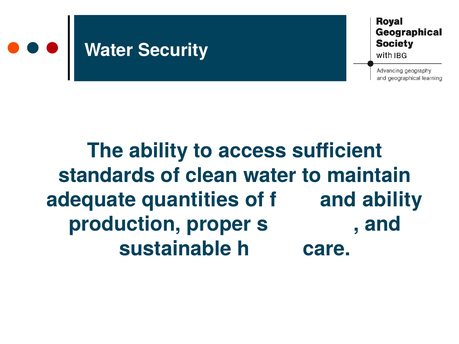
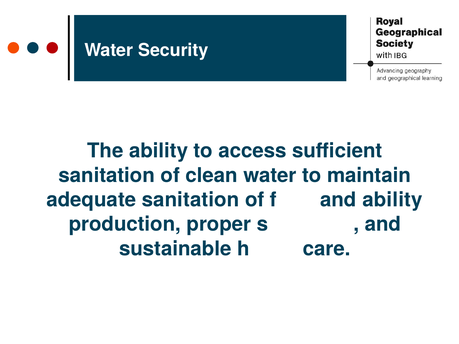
standards: standards -> sanitation (107, 175)
adequate quantities: quantities -> sanitation (190, 200)
